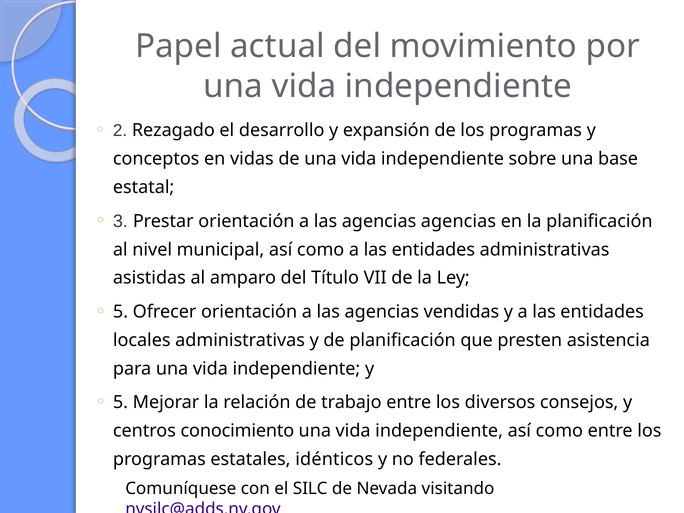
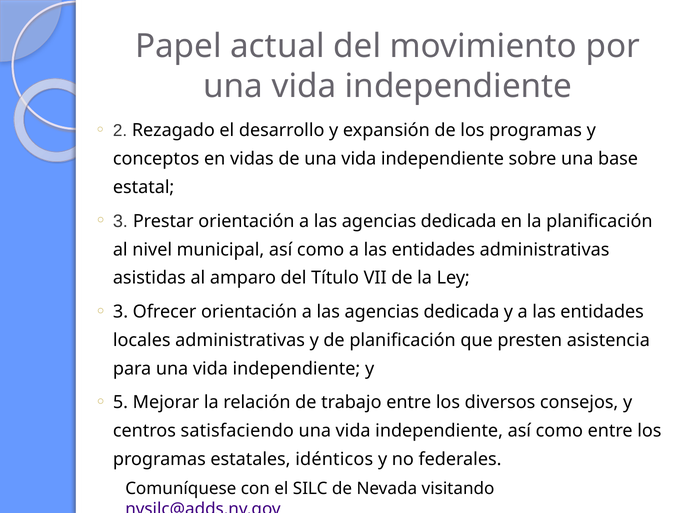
agencias: agencias -> dedicada (459, 221)
5: 5 -> 3 (121, 312)
vendidas: vendidas -> dedicada (461, 312)
conocimiento: conocimiento -> satisfaciendo (237, 431)
